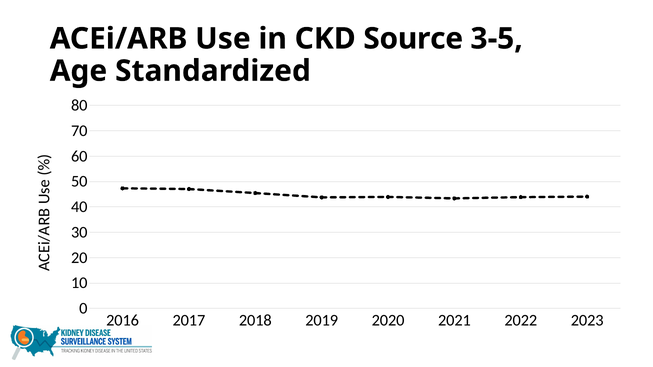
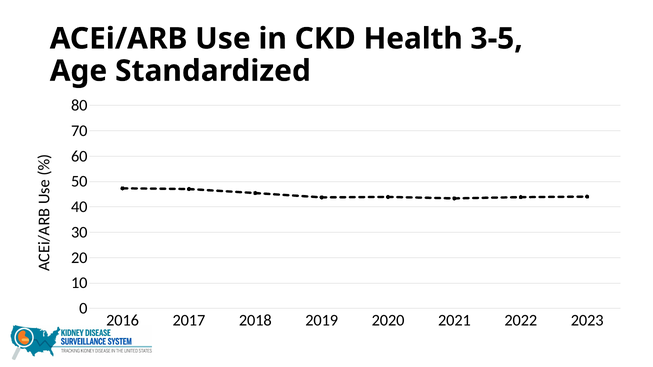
Source: Source -> Health (413, 39)
